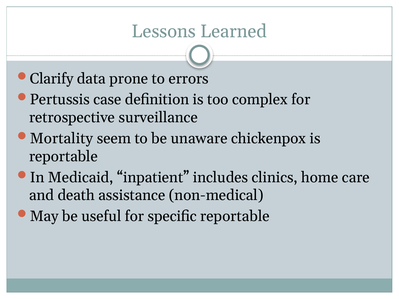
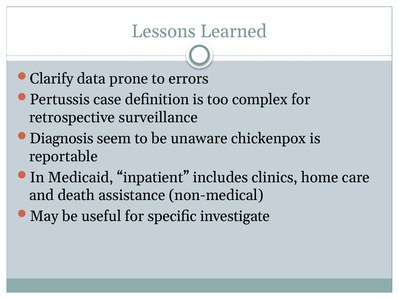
Mortality: Mortality -> Diagnosis (62, 139)
specific reportable: reportable -> investigate (235, 216)
